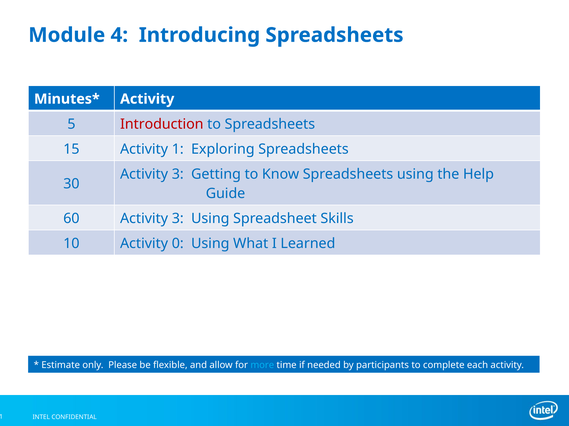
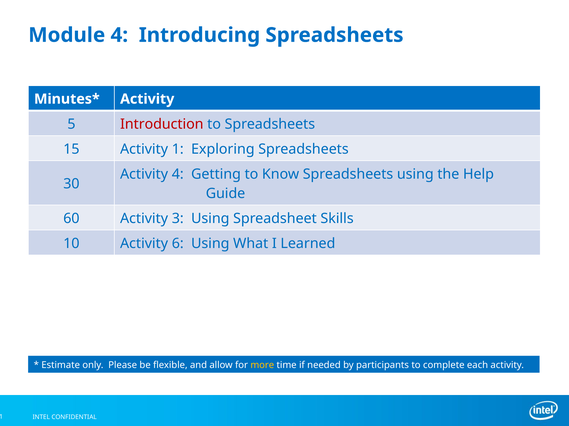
3: 3 -> 4 (178, 174)
0: 0 -> 6 (178, 244)
more colour: light blue -> yellow (262, 366)
